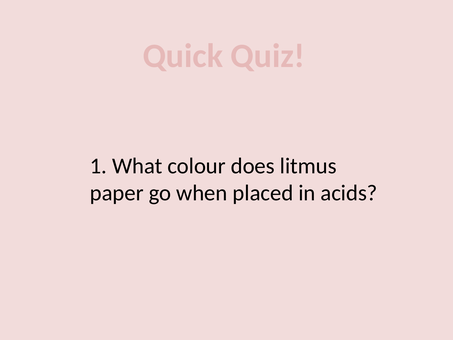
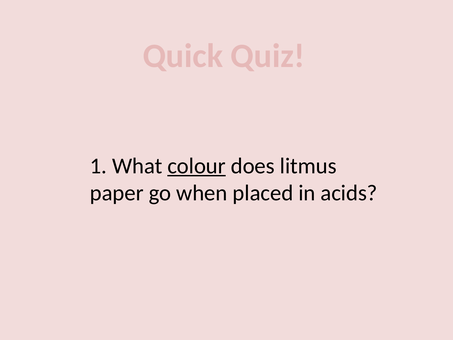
colour underline: none -> present (197, 166)
